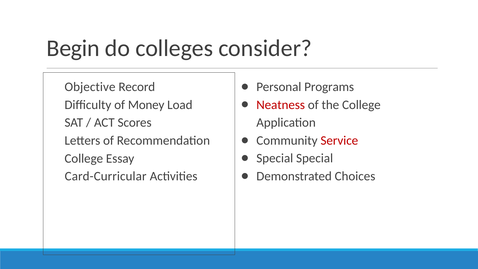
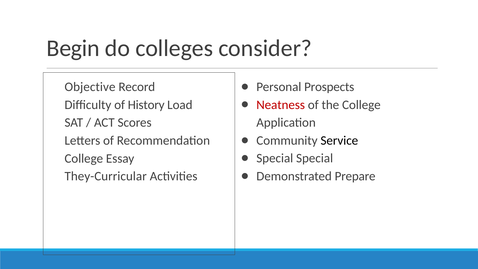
Programs: Programs -> Prospects (329, 87)
Money: Money -> History (146, 105)
Service colour: red -> black (339, 140)
Choices: Choices -> Prepare (355, 176)
Card-Curricular: Card-Curricular -> They-Curricular (106, 176)
